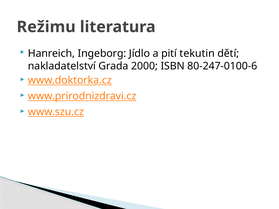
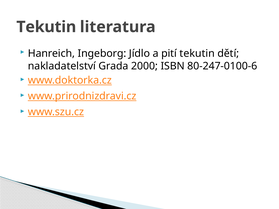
Režimu: Režimu -> Tekutin (46, 27)
